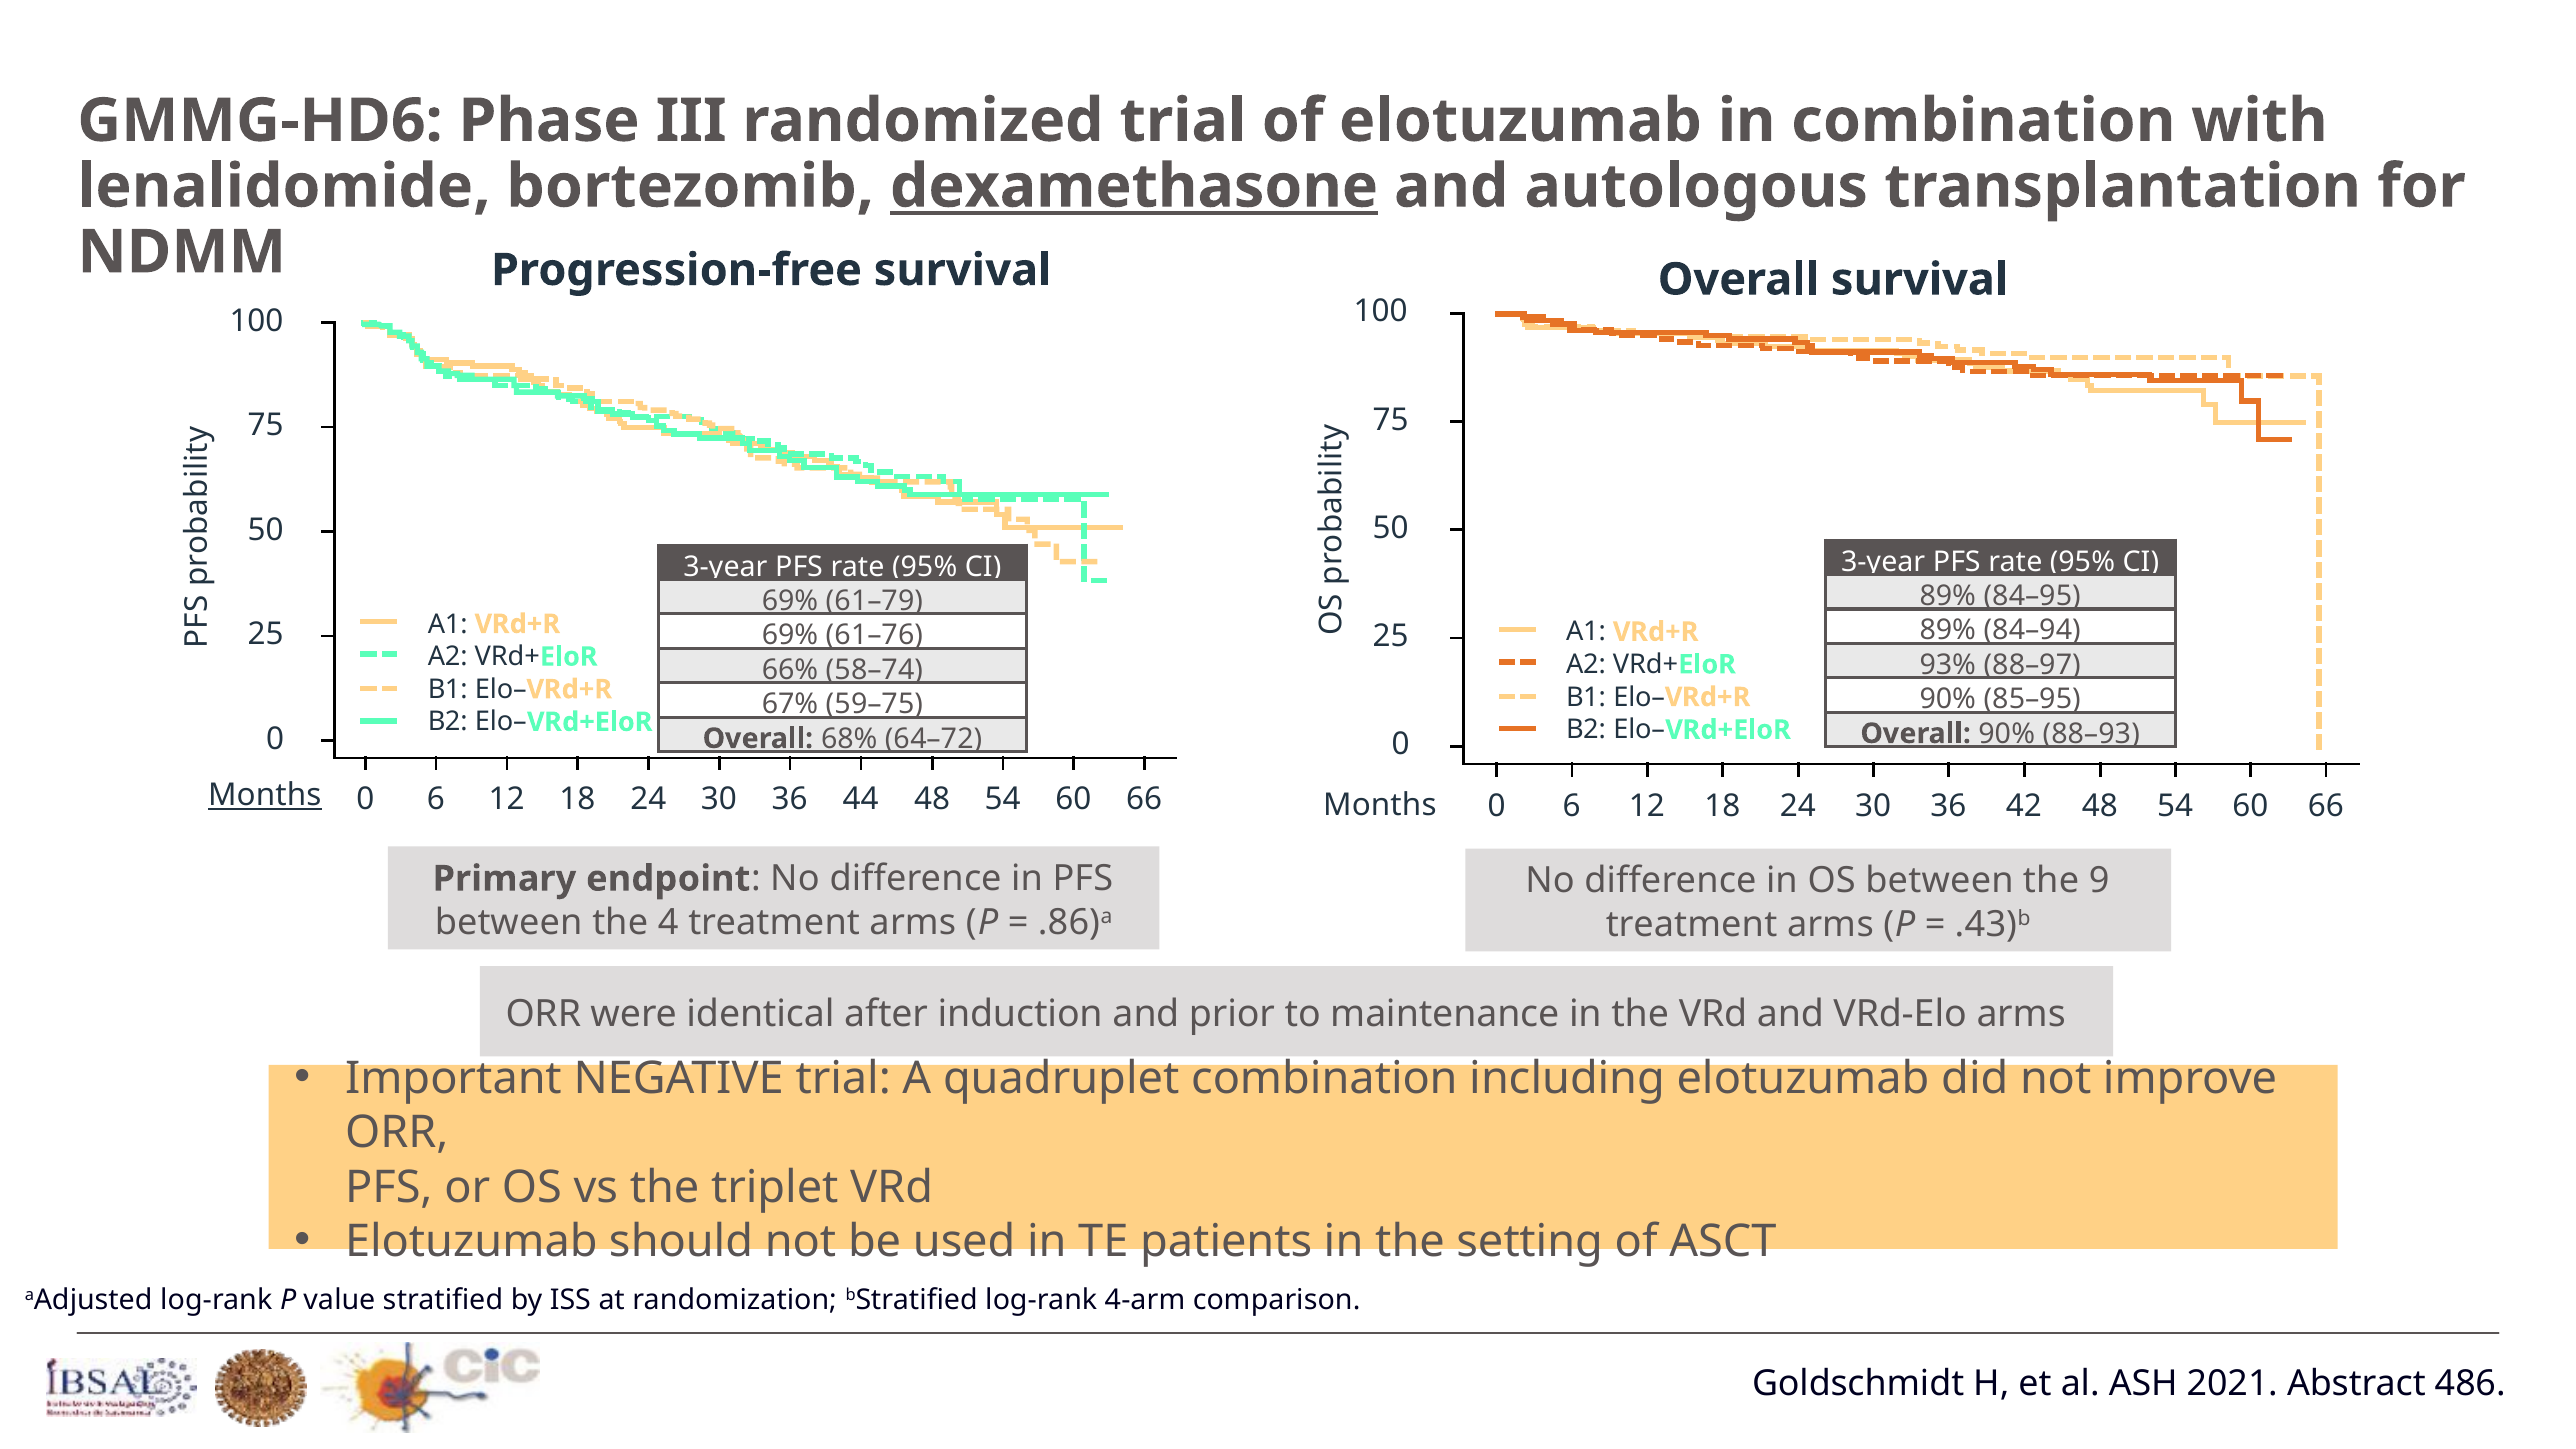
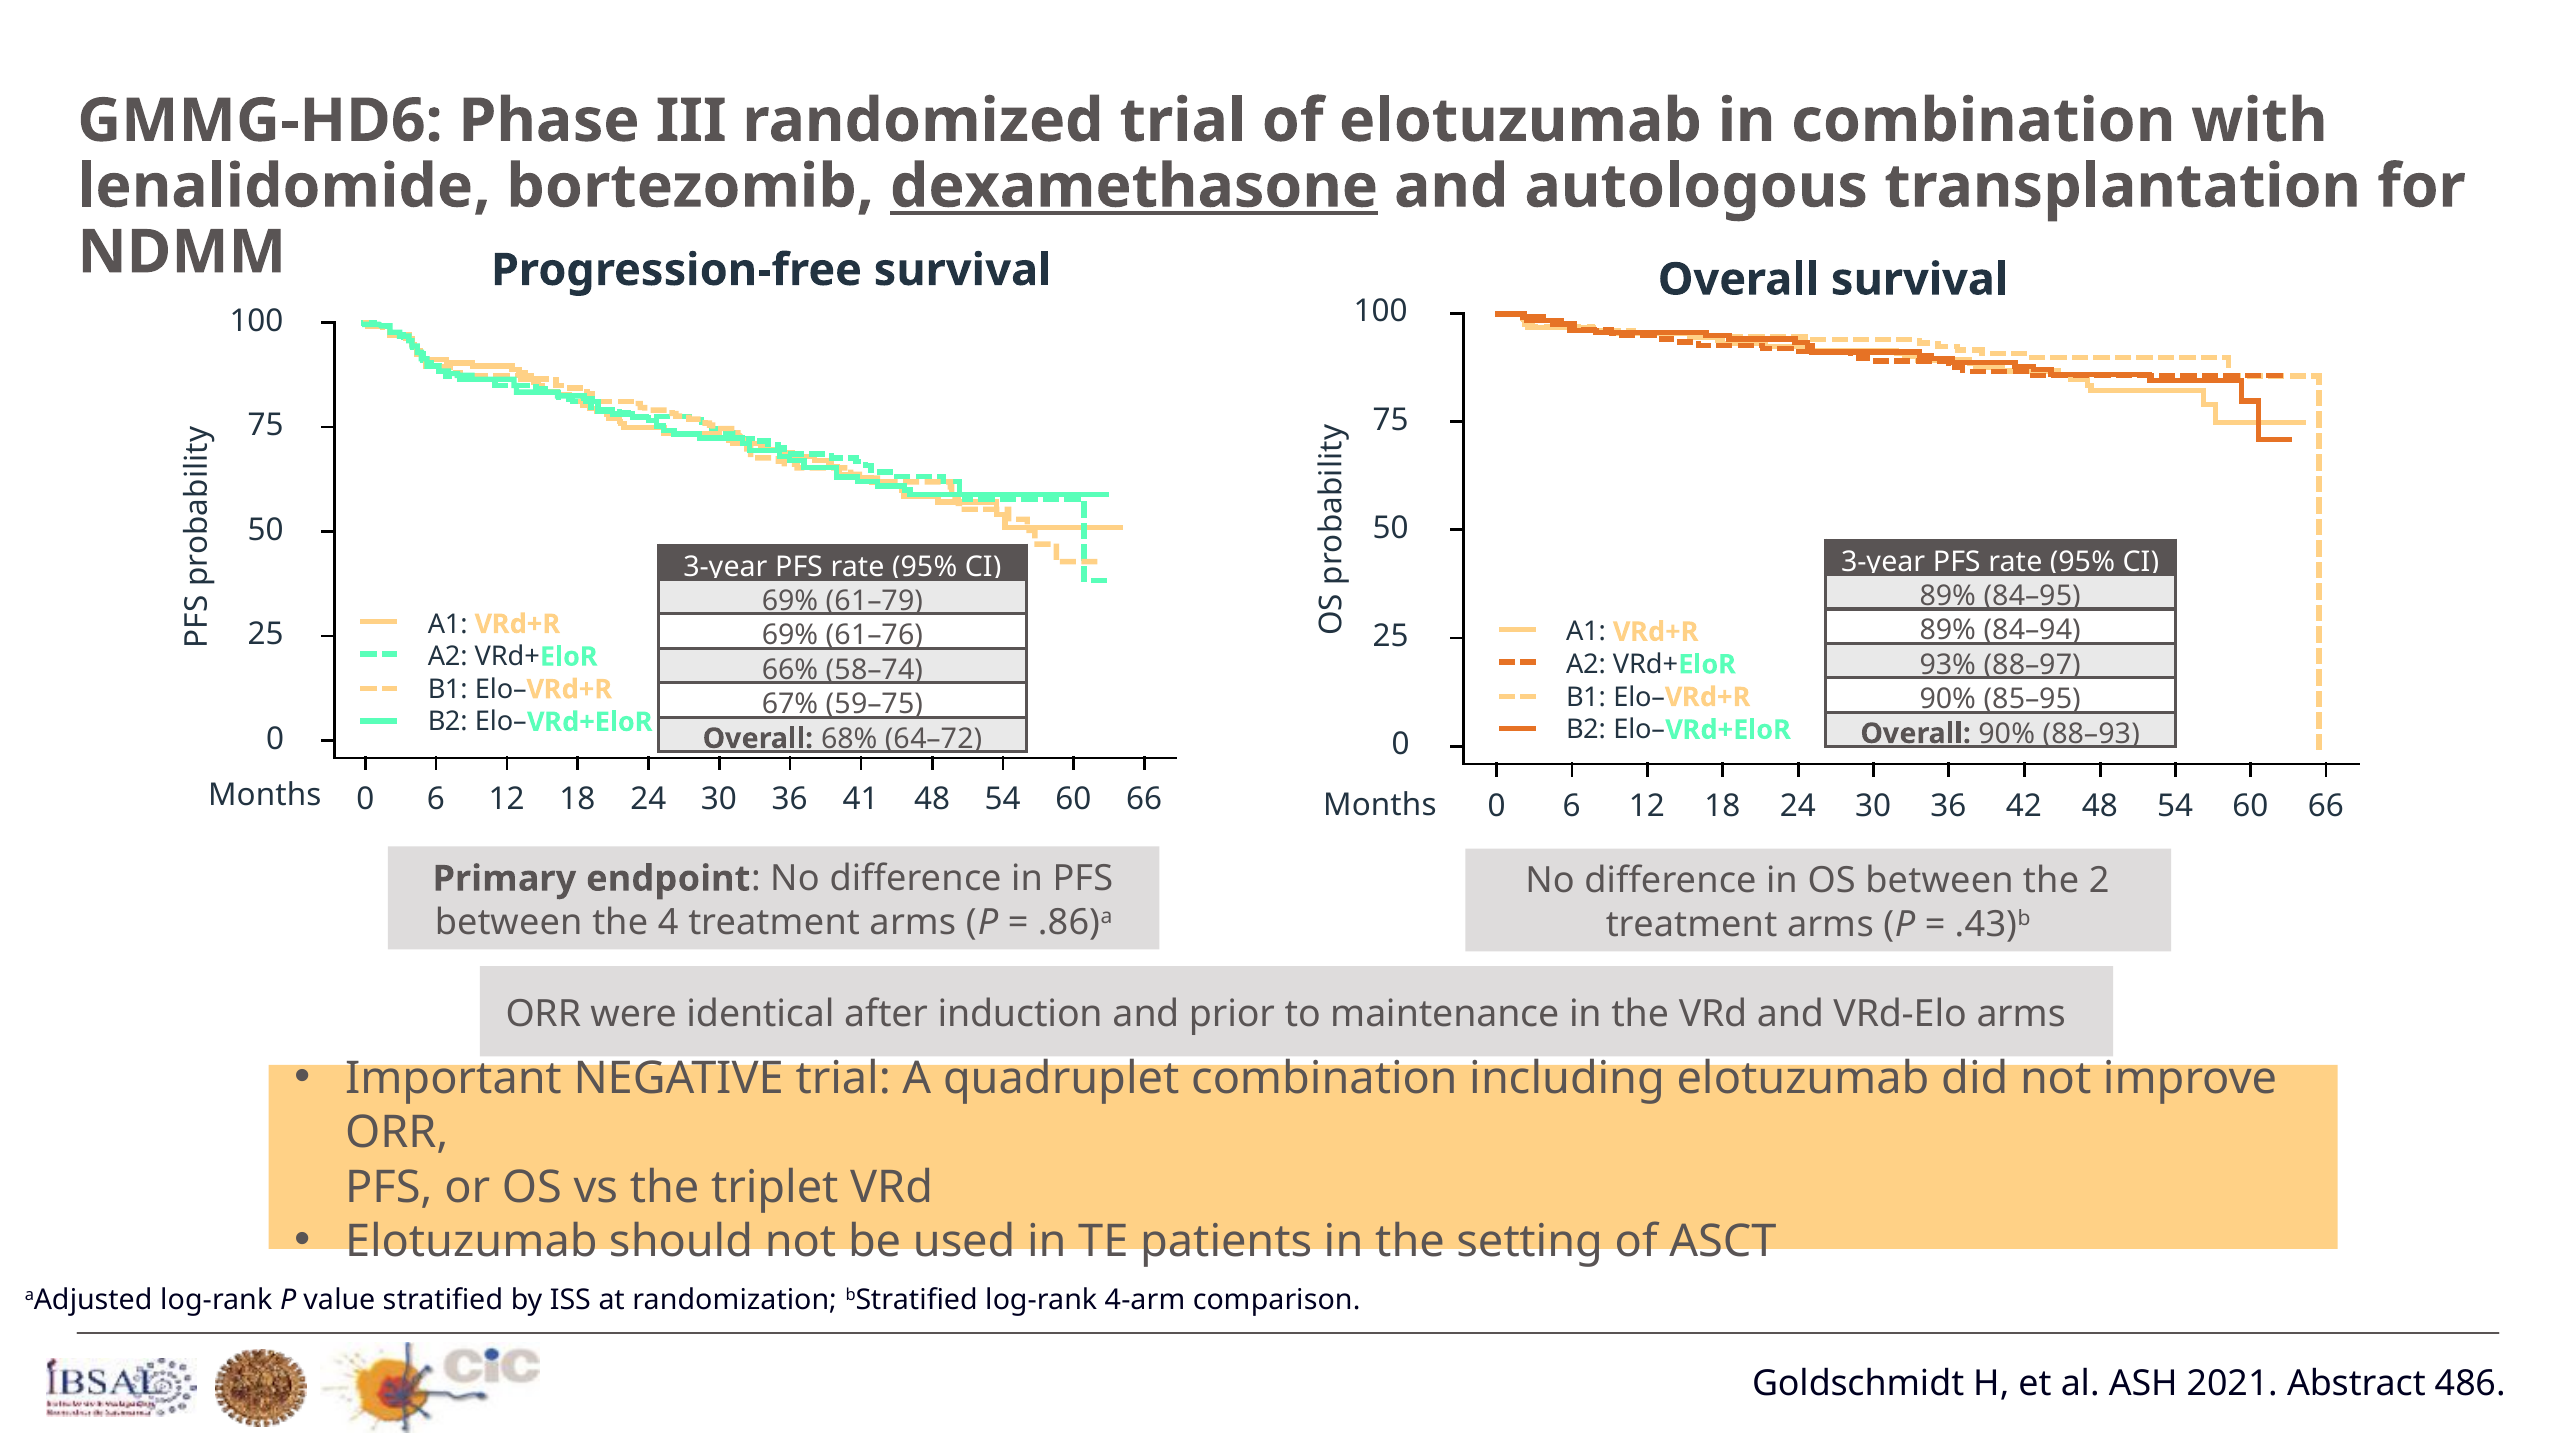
Months underline: present -> none (265, 795)
44: 44 -> 41 (861, 799)
9: 9 -> 2 (2099, 881)
